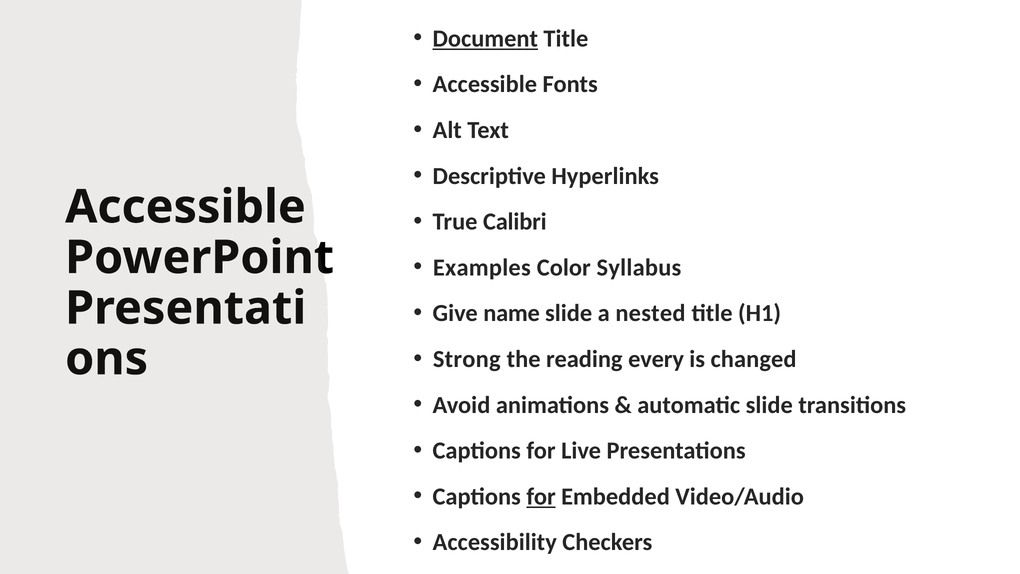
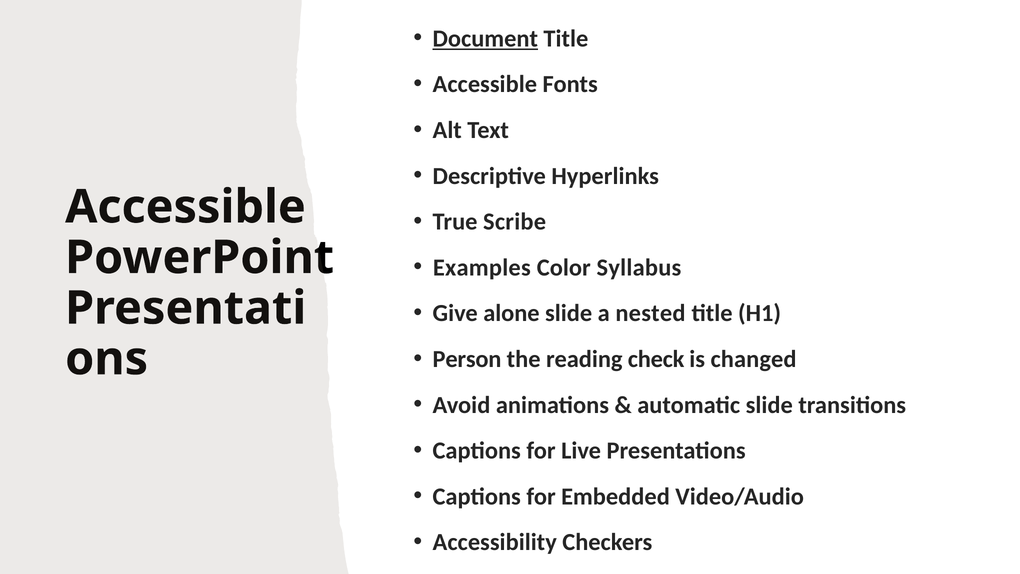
Calibri: Calibri -> Scribe (515, 222)
name: name -> alone (511, 313)
Strong: Strong -> Person (467, 359)
every: every -> check (656, 359)
for underline: present -> none (541, 496)
